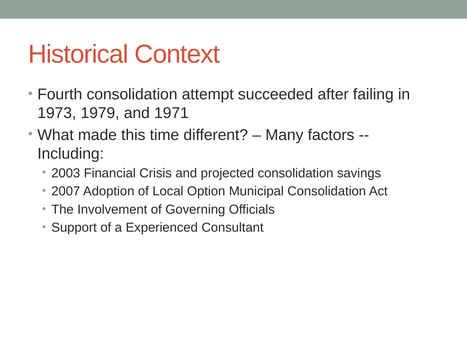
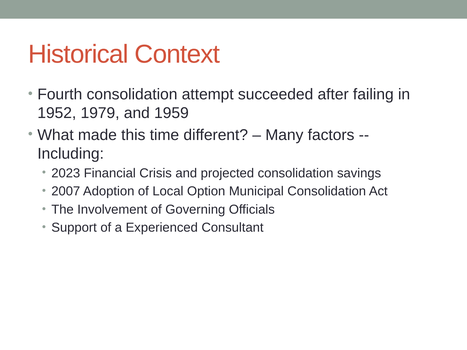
1973: 1973 -> 1952 (57, 113)
1971: 1971 -> 1959 (171, 113)
2003: 2003 -> 2023 (66, 173)
